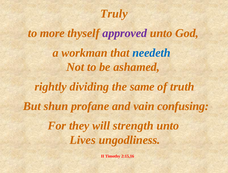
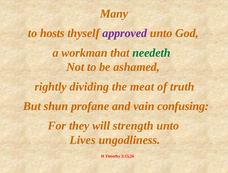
Truly: Truly -> Many (114, 14)
more: more -> hosts (52, 33)
needeth colour: blue -> green (151, 53)
same: same -> meat (142, 86)
